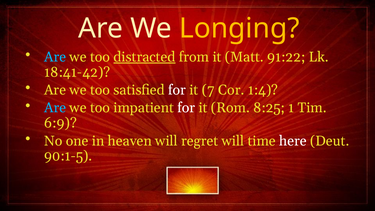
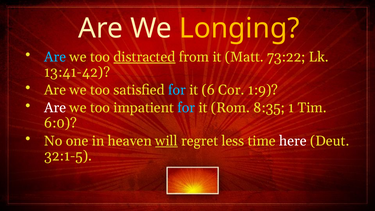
91:22: 91:22 -> 73:22 (286, 57)
18:41-42: 18:41-42 -> 13:41-42 (77, 72)
for colour: white -> light blue (177, 90)
7: 7 -> 6 (208, 90)
1:4: 1:4 -> 1:9 (263, 90)
Are colour: light blue -> white (55, 108)
for colour: white -> light blue (186, 108)
8:25: 8:25 -> 8:35 (269, 108)
6:9: 6:9 -> 6:0 (60, 123)
will underline: none -> present (166, 141)
regret will: will -> less (233, 141)
90:1-5: 90:1-5 -> 32:1-5 (68, 156)
